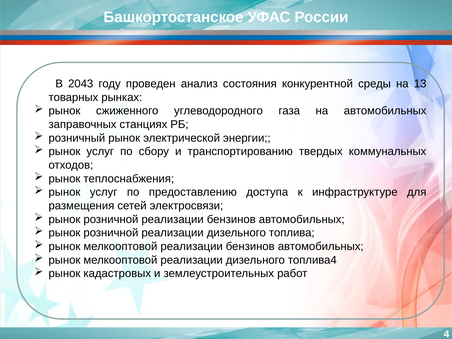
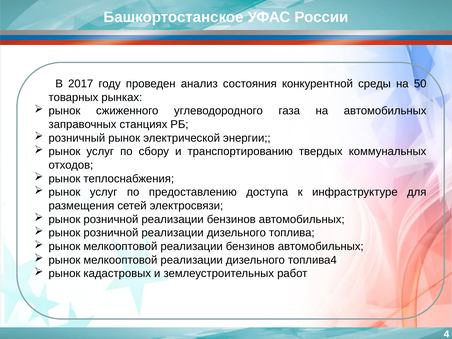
2043: 2043 -> 2017 (81, 84)
13: 13 -> 50 (420, 84)
